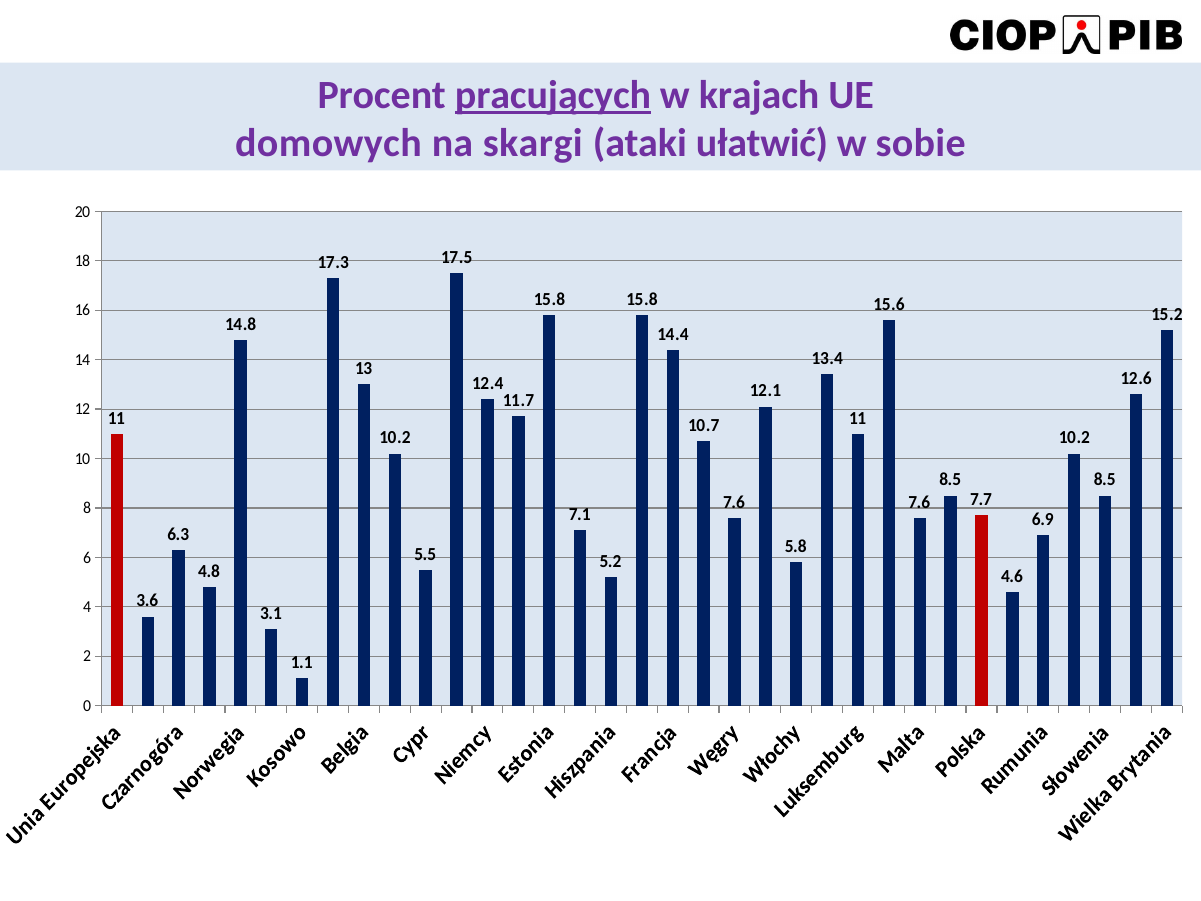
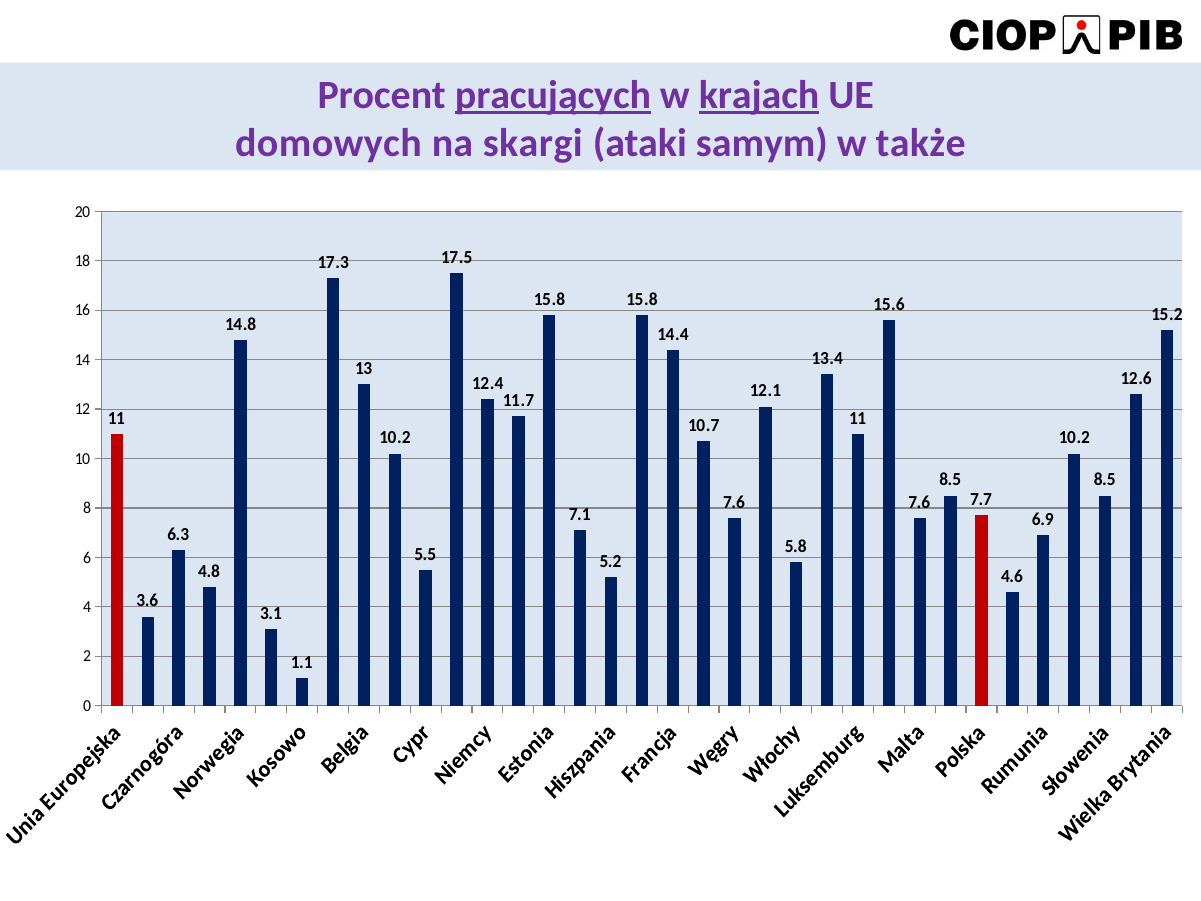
krajach underline: none -> present (759, 95)
ułatwić: ułatwić -> samym (762, 143)
sobie: sobie -> także (921, 143)
